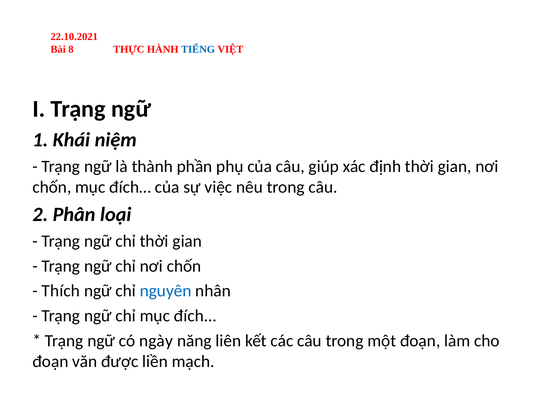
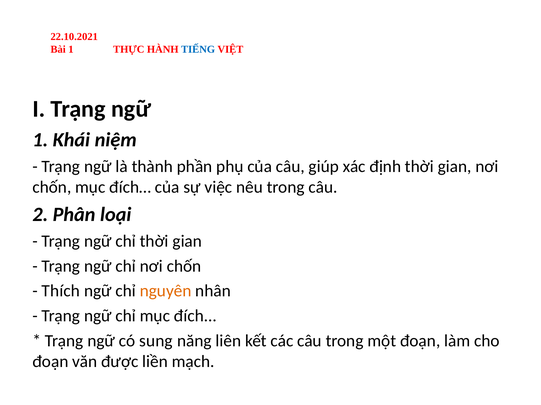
Bài 8: 8 -> 1 (71, 49)
nguyên colour: blue -> orange (166, 291)
ngày: ngày -> sung (156, 341)
